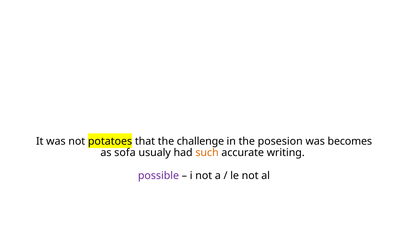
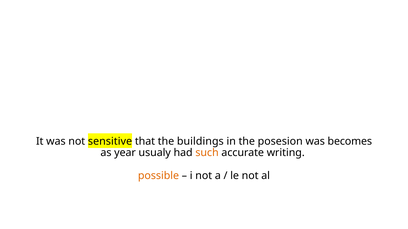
potatoes: potatoes -> sensitive (110, 142)
challenge: challenge -> buildings (200, 142)
sofa: sofa -> year (125, 153)
possible colour: purple -> orange (158, 176)
